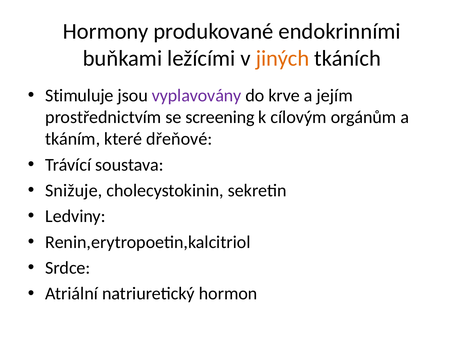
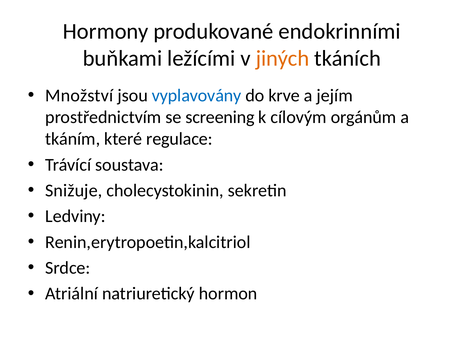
Stimuluje: Stimuluje -> Množství (79, 96)
vyplavovány colour: purple -> blue (197, 96)
dřeňové: dřeňové -> regulace (179, 139)
